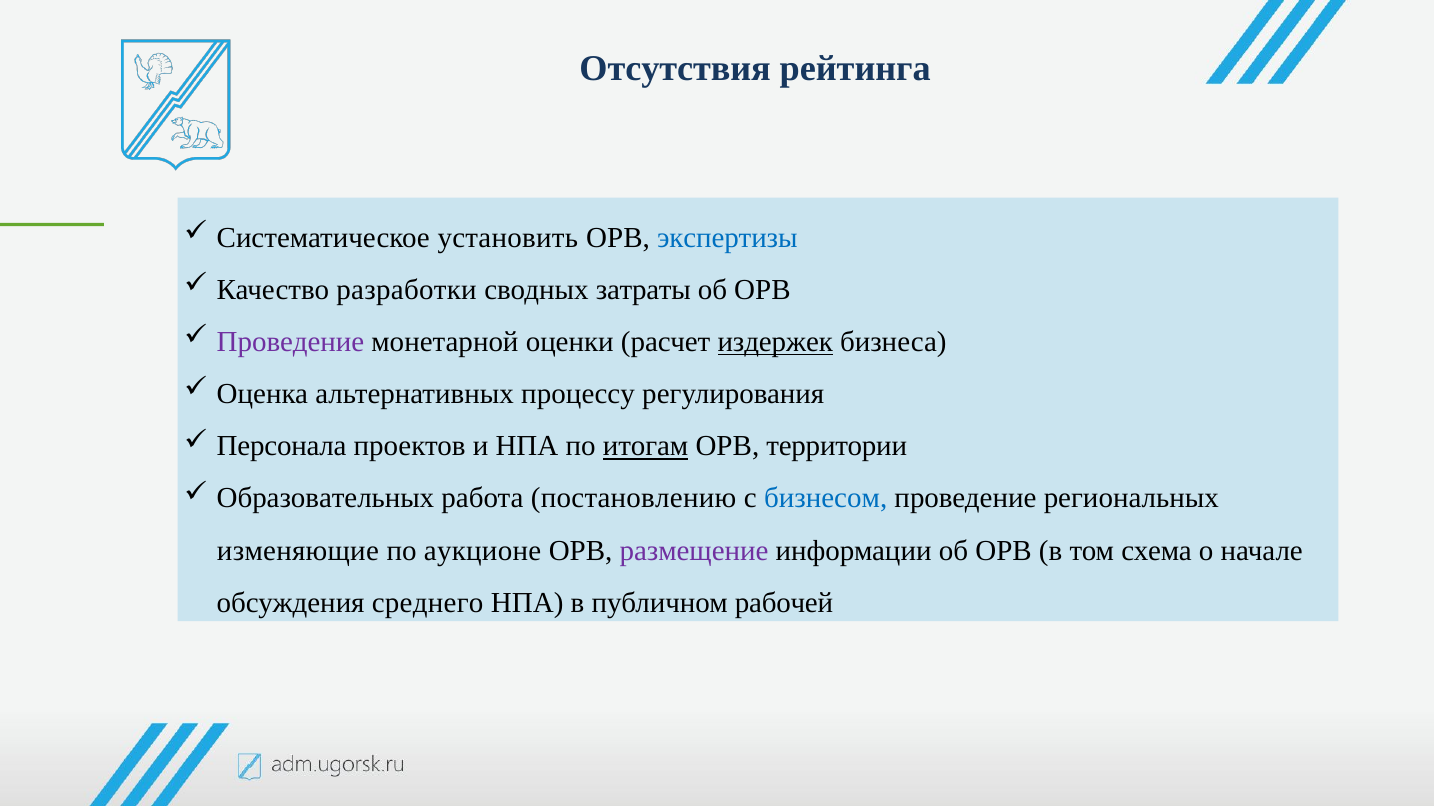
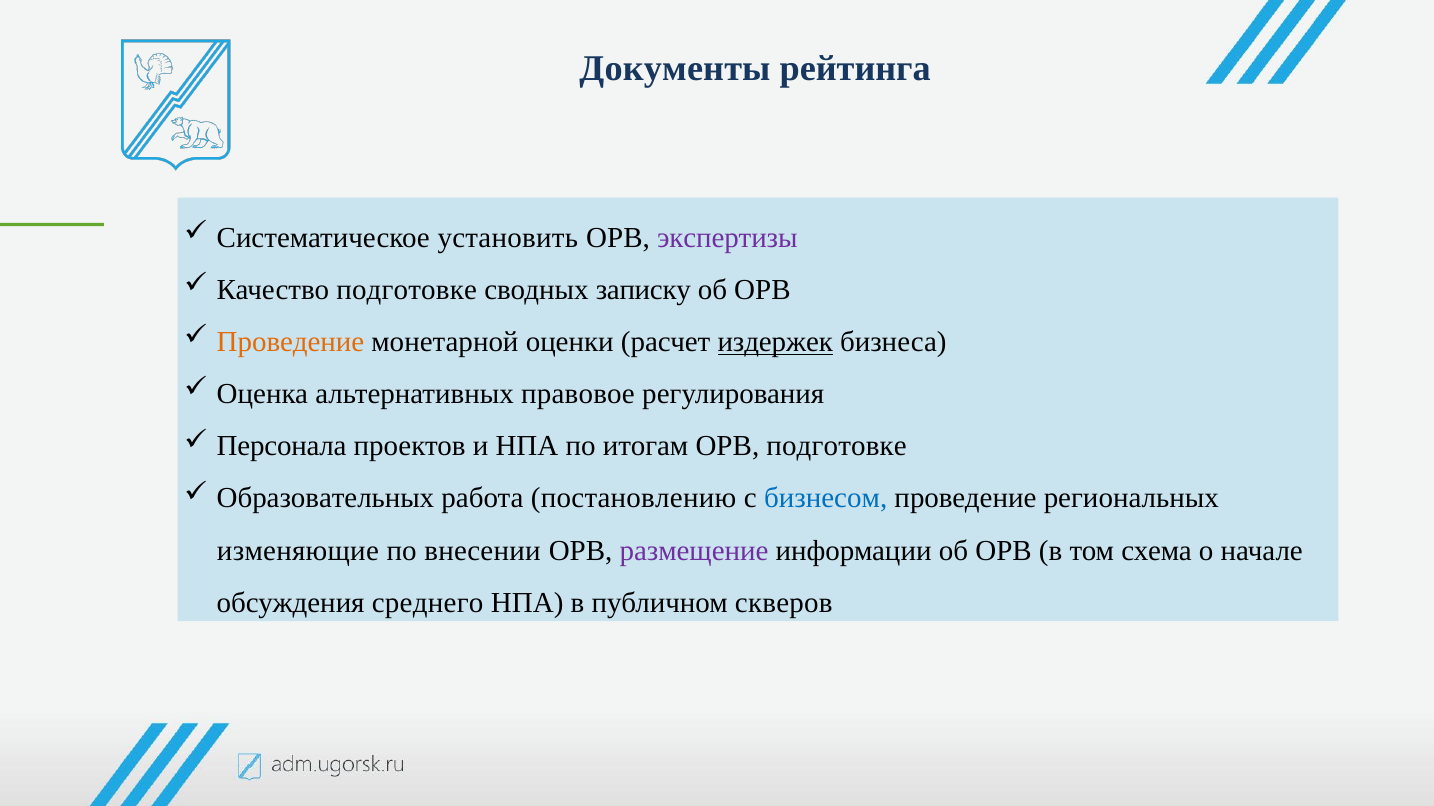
Отсутствия: Отсутствия -> Документы (675, 69)
экспертизы colour: blue -> purple (727, 238)
Качество разработки: разработки -> подготовке (407, 290)
затраты: затраты -> записку (643, 290)
Проведение colour: purple -> orange (290, 342)
процессу: процессу -> правовое (578, 394)
итогам underline: present -> none (646, 447)
ОРВ территории: территории -> подготовке (837, 447)
аукционе: аукционе -> внесении (483, 551)
рабочей: рабочей -> скверов (784, 603)
